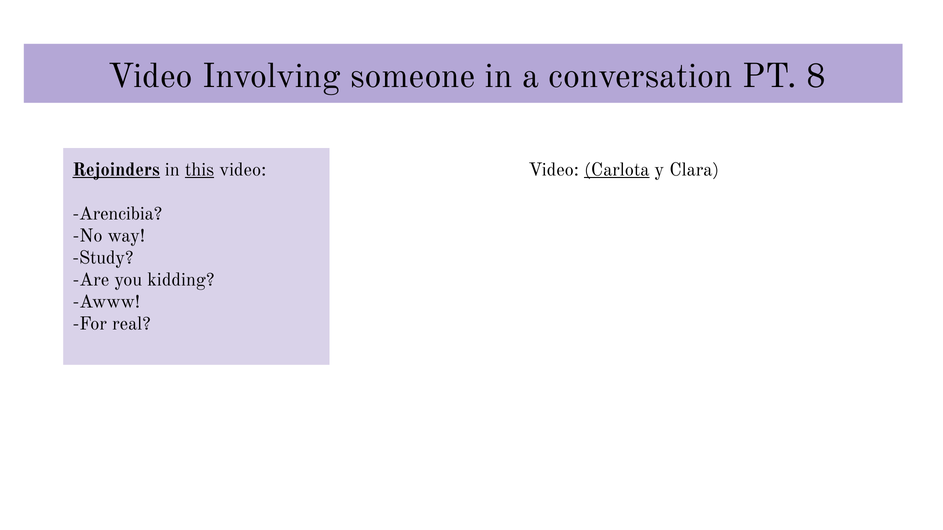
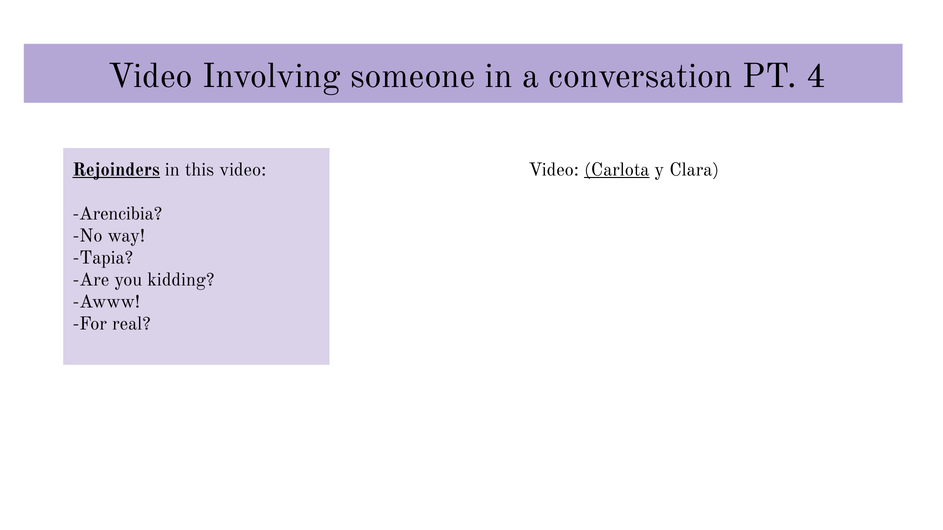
8: 8 -> 4 (816, 76)
this underline: present -> none (200, 170)
Study: Study -> Tapia (103, 258)
